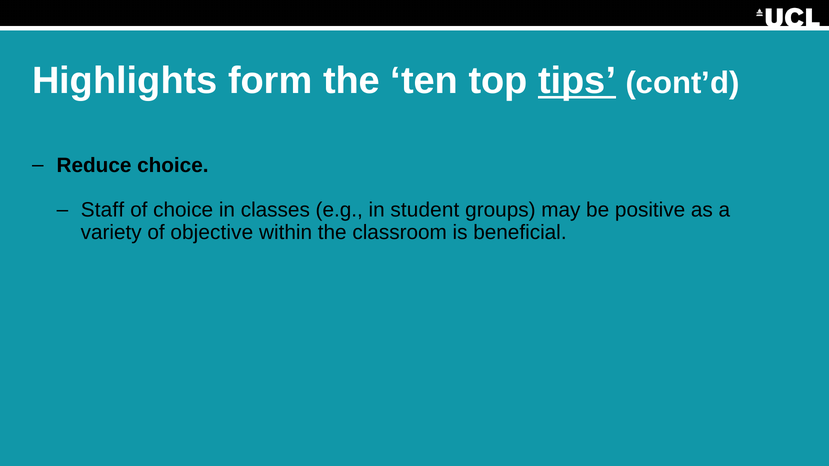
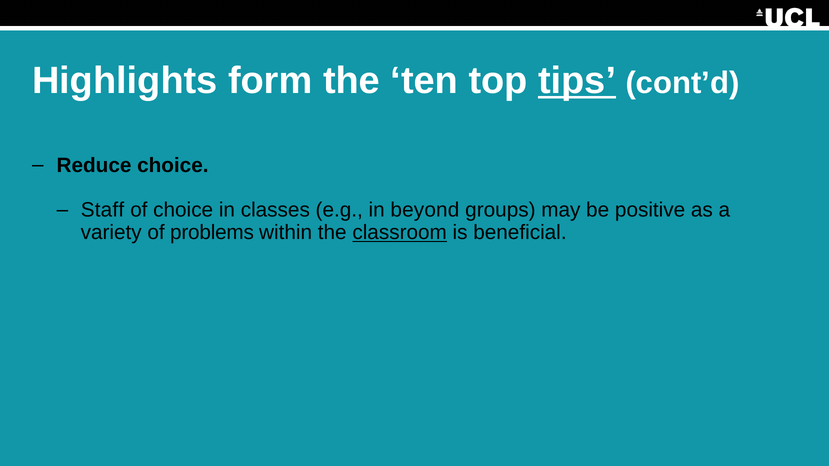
student: student -> beyond (425, 210)
objective: objective -> problems (212, 233)
classroom underline: none -> present (400, 233)
